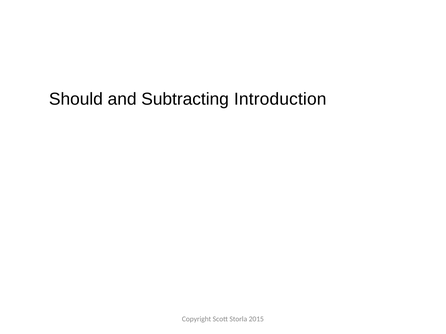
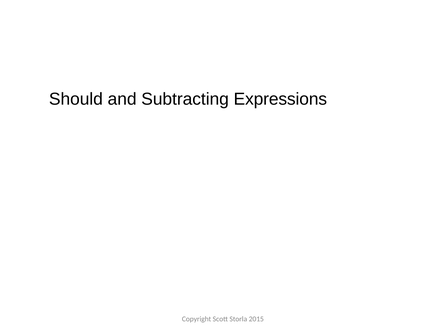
Introduction: Introduction -> Expressions (280, 99)
